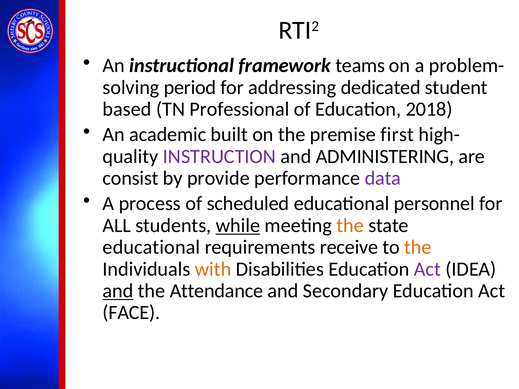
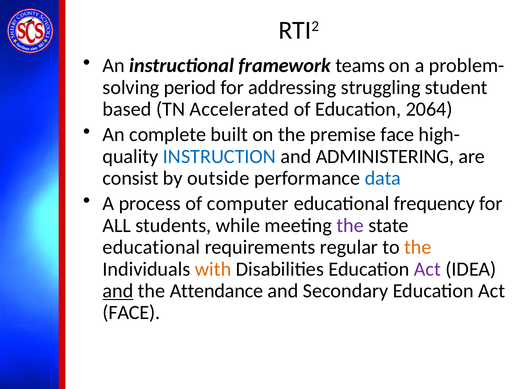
dedicated: dedicated -> struggling (381, 87)
Professional: Professional -> Accelerated (239, 109)
2018: 2018 -> 2064 (429, 109)
academic: academic -> complete (168, 135)
premise first: first -> face (397, 135)
INSTRUCTION colour: purple -> blue (219, 157)
provide: provide -> outside (218, 178)
data colour: purple -> blue (383, 178)
scheduled: scheduled -> computer (248, 204)
personnel: personnel -> frequency (434, 204)
while underline: present -> none (238, 226)
the colour: orange -> purple (350, 226)
receive: receive -> regular (349, 247)
